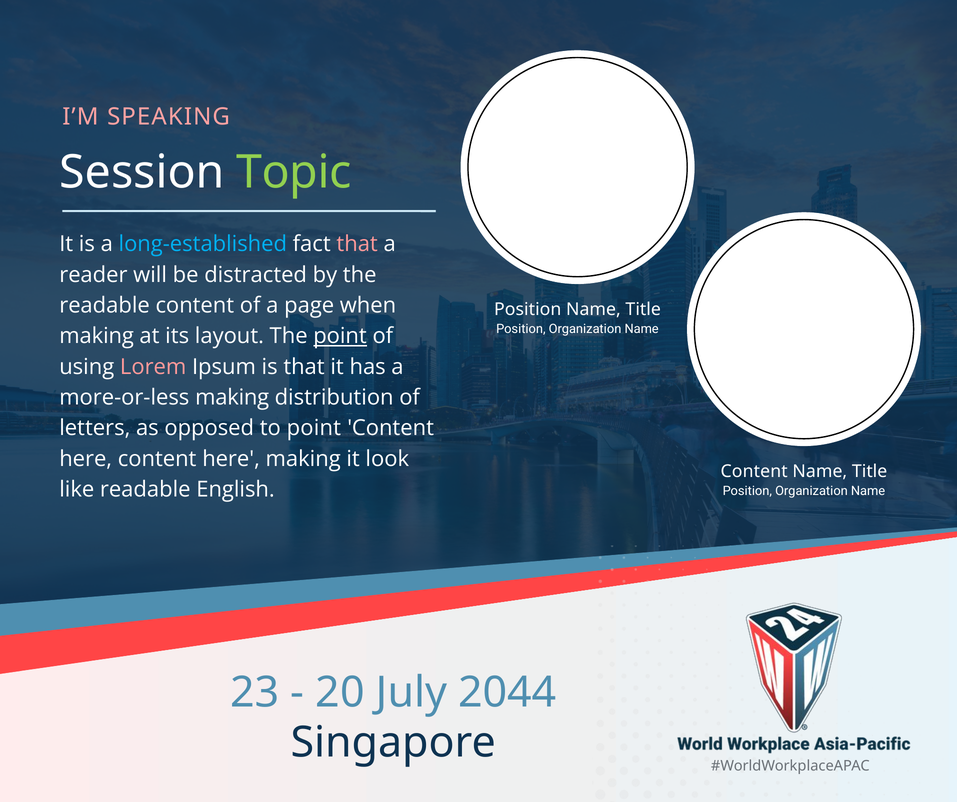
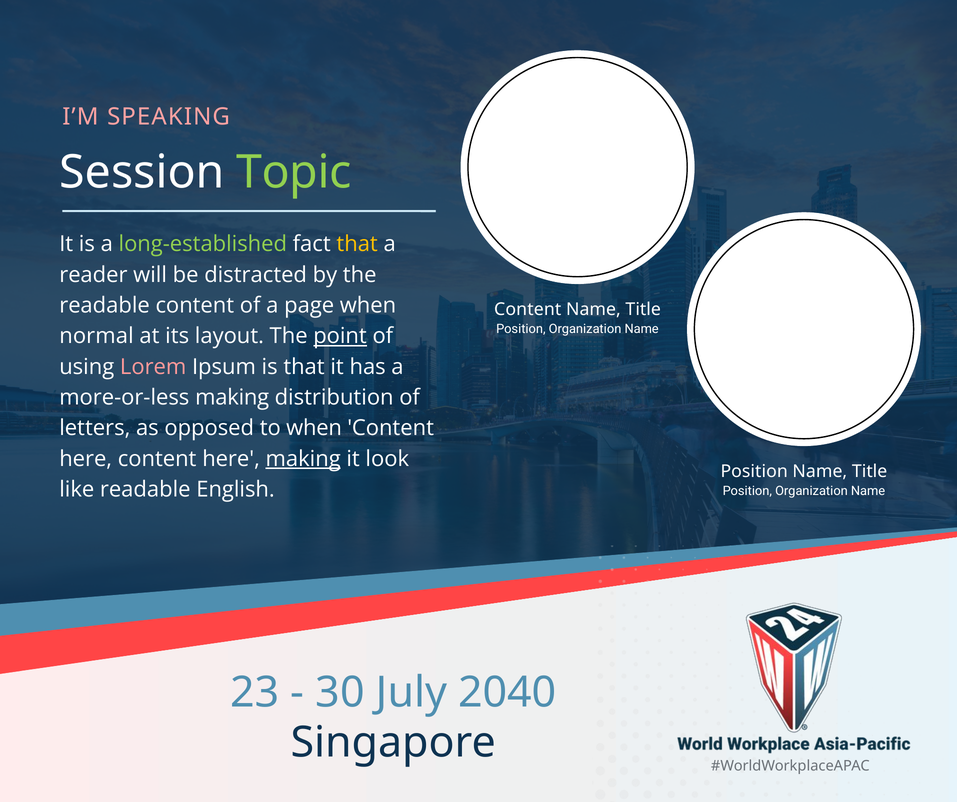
long-established colour: light blue -> light green (203, 244)
that colour: pink -> yellow (357, 244)
Position: Position -> Content (528, 309)
making: making -> normal (96, 336)
to point: point -> when (314, 428)
making underline: none -> present (303, 459)
Content: Content -> Position (754, 471)
20: 20 -> 30 (340, 693)
2044: 2044 -> 2040 (507, 693)
